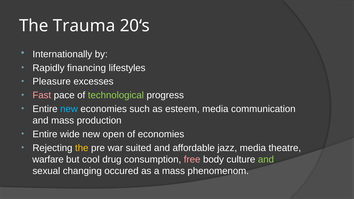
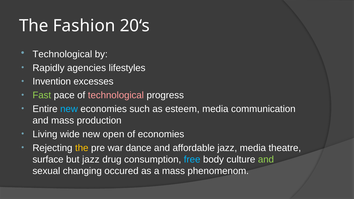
Trauma: Trauma -> Fashion (84, 26)
Internationally: Internationally -> Technological (62, 54)
financing: financing -> agencies (87, 68)
Pleasure: Pleasure -> Invention (52, 82)
Fast colour: pink -> light green (42, 95)
technological colour: light green -> pink (116, 95)
Entire: Entire -> Living (45, 134)
suited: suited -> dance (139, 148)
warfare: warfare -> surface (48, 159)
but cool: cool -> jazz (91, 159)
free colour: pink -> light blue (192, 159)
